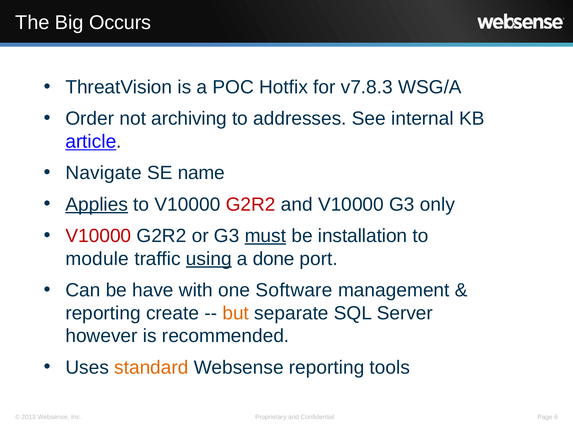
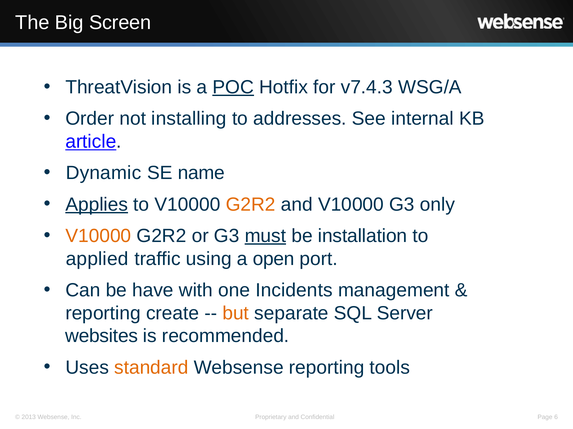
Occurs: Occurs -> Screen (120, 22)
POC underline: none -> present (233, 87)
v7.8.3: v7.8.3 -> v7.4.3 (367, 87)
archiving: archiving -> installing (189, 119)
Navigate: Navigate -> Dynamic (104, 173)
G2R2 colour: red -> orange (251, 205)
V10000 colour: red -> orange (98, 236)
module: module -> applied (97, 259)
using underline: present -> none (209, 259)
done: done -> open (274, 259)
Software: Software -> Incidents (294, 291)
however: however -> websites (102, 337)
